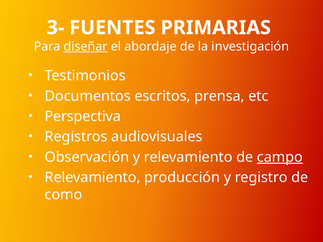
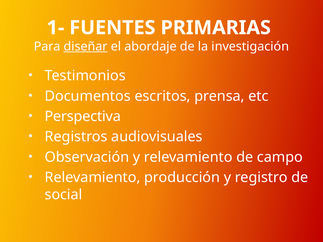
3-: 3- -> 1- (55, 28)
campo underline: present -> none (280, 157)
como: como -> social (64, 195)
